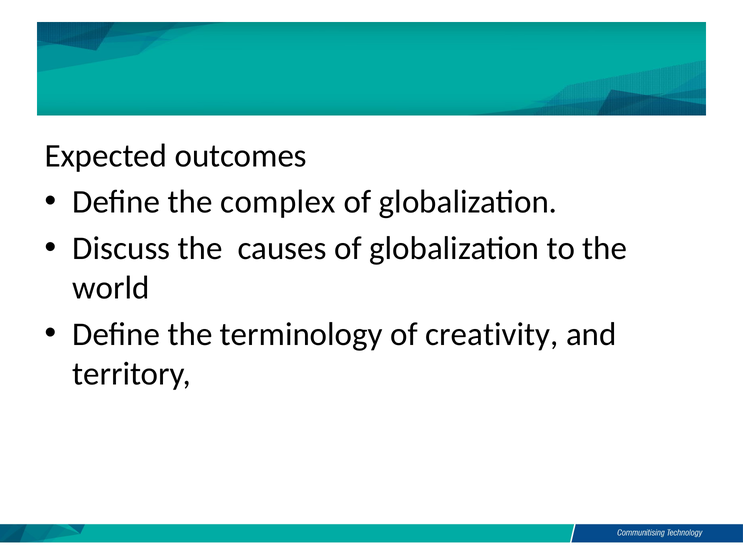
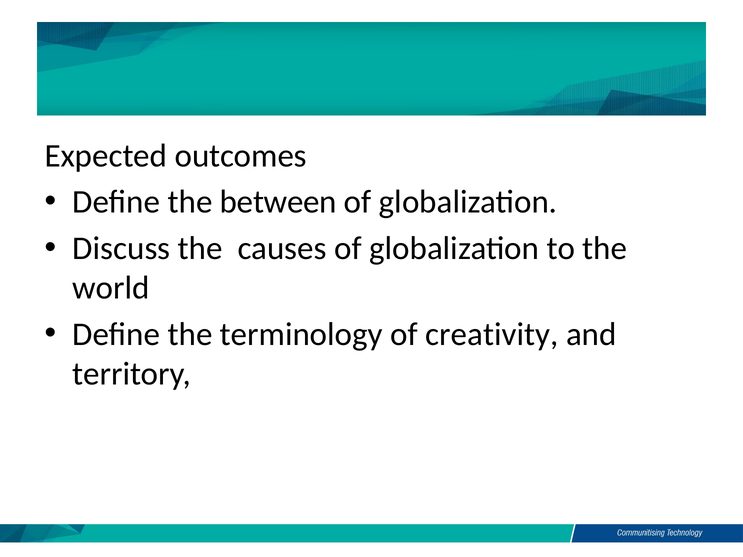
complex: complex -> between (278, 202)
